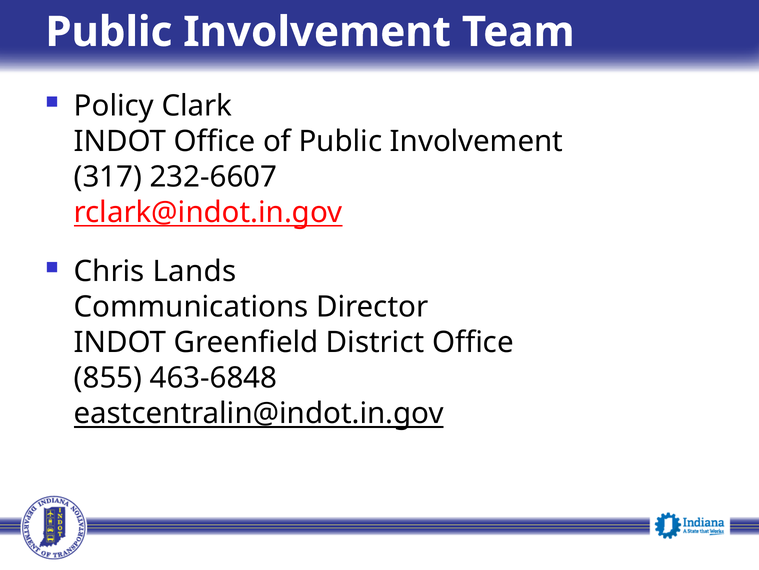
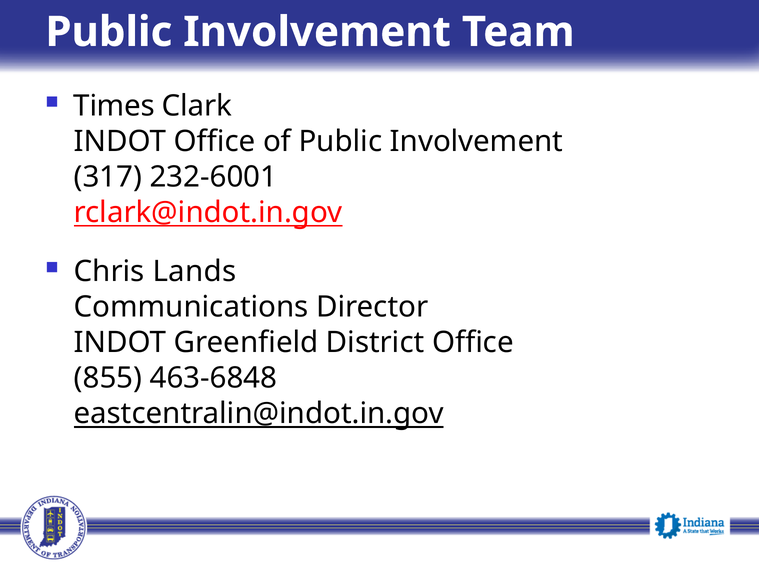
Policy: Policy -> Times (114, 106)
232-6607: 232-6607 -> 232-6001 (213, 177)
